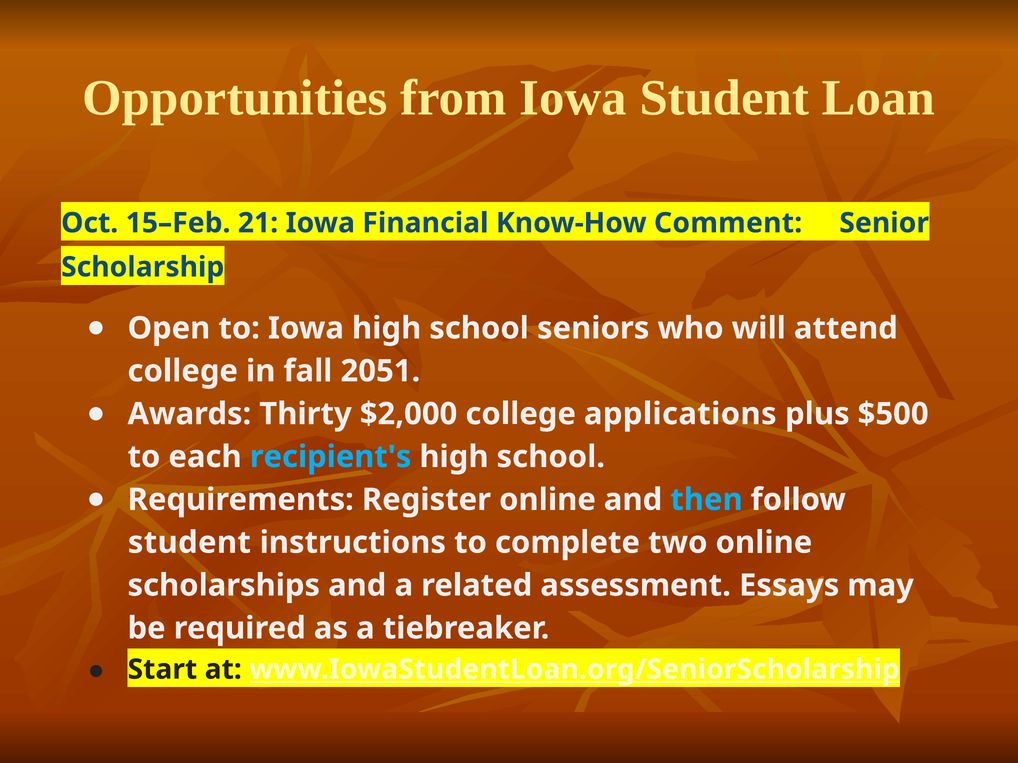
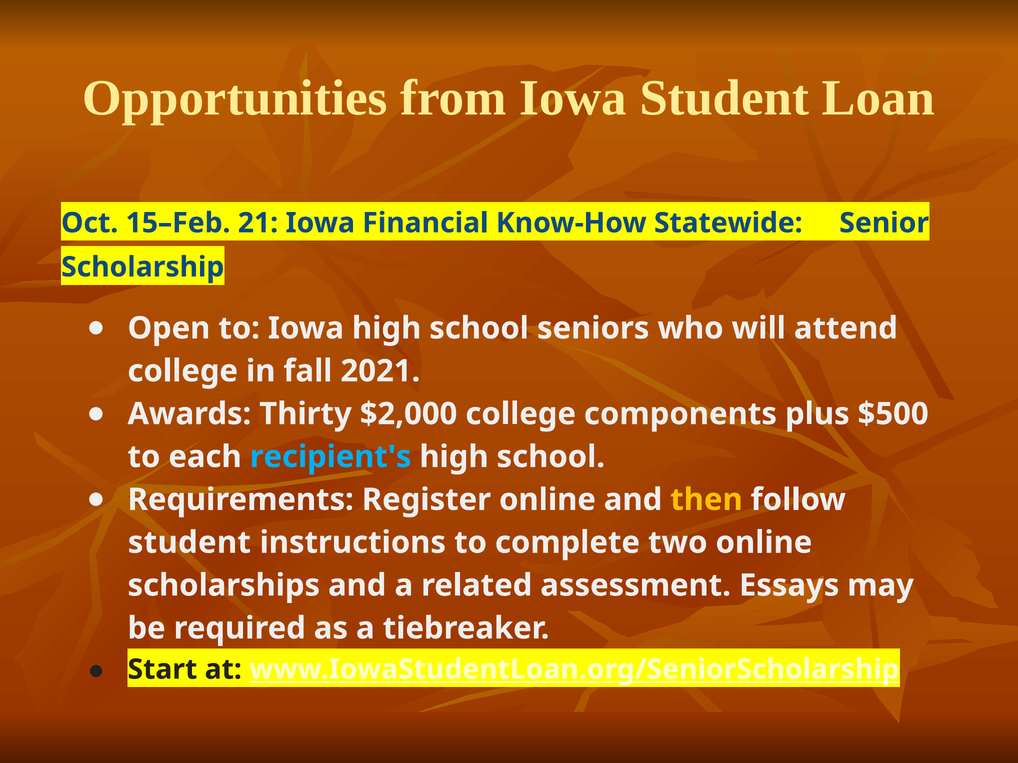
Comment: Comment -> Statewide (728, 223)
2051: 2051 -> 2021 (380, 371)
applications: applications -> components (680, 414)
then colour: light blue -> yellow (706, 500)
